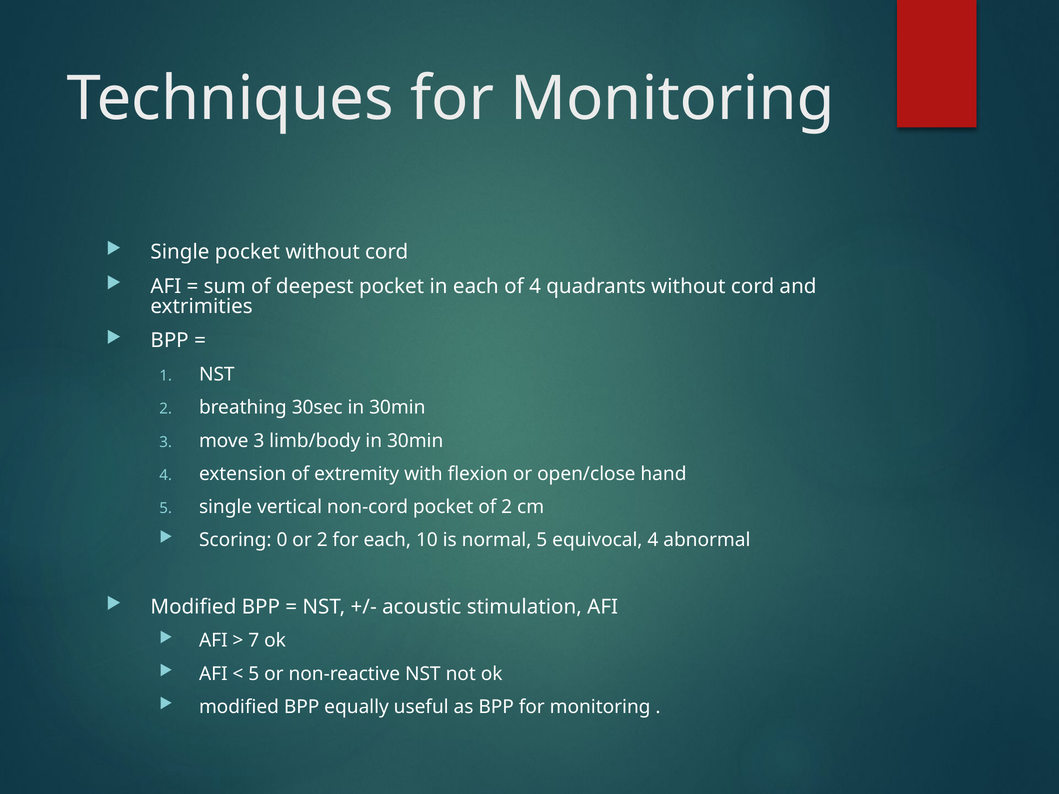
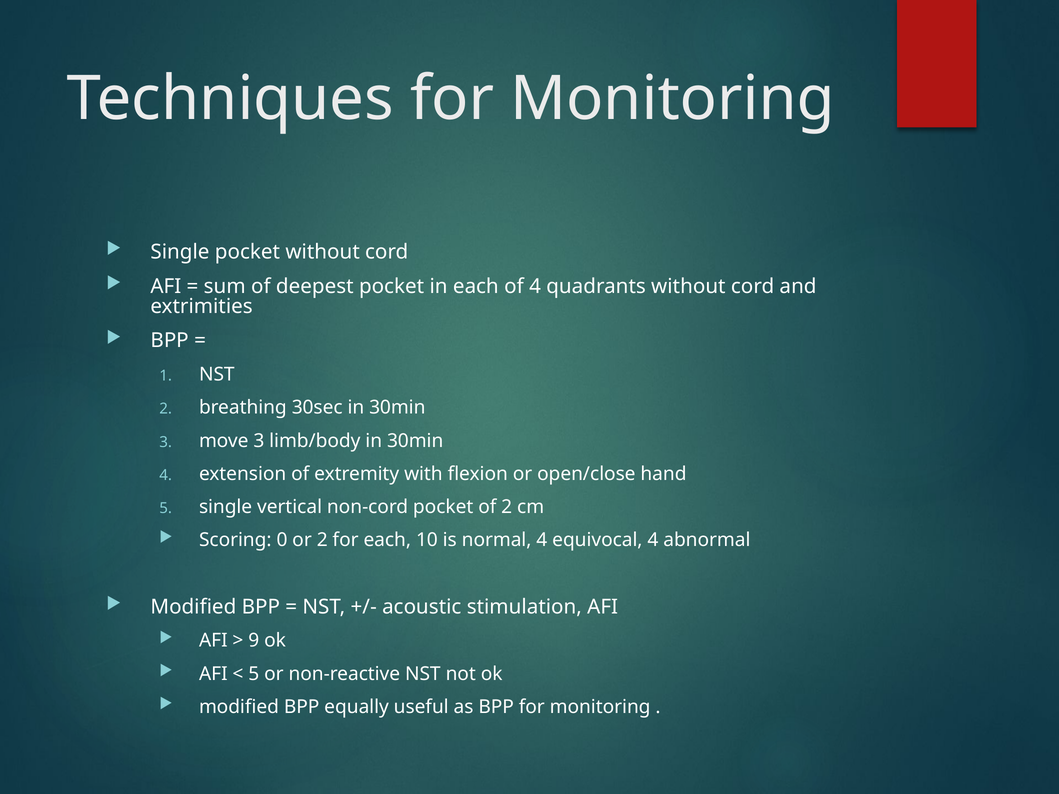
normal 5: 5 -> 4 (542, 540)
7: 7 -> 9 (254, 641)
